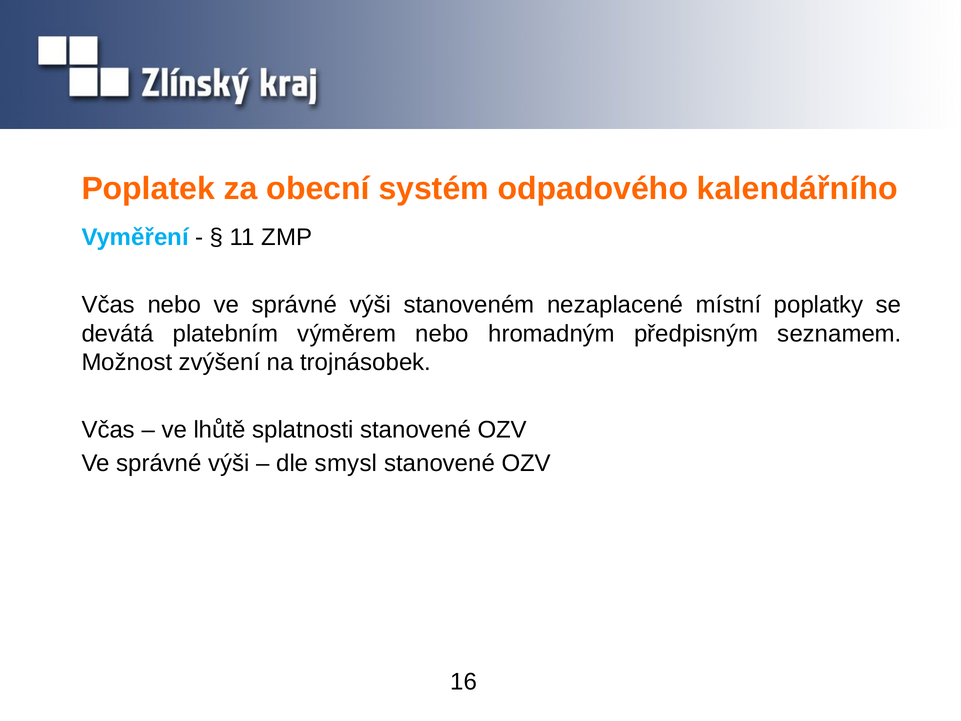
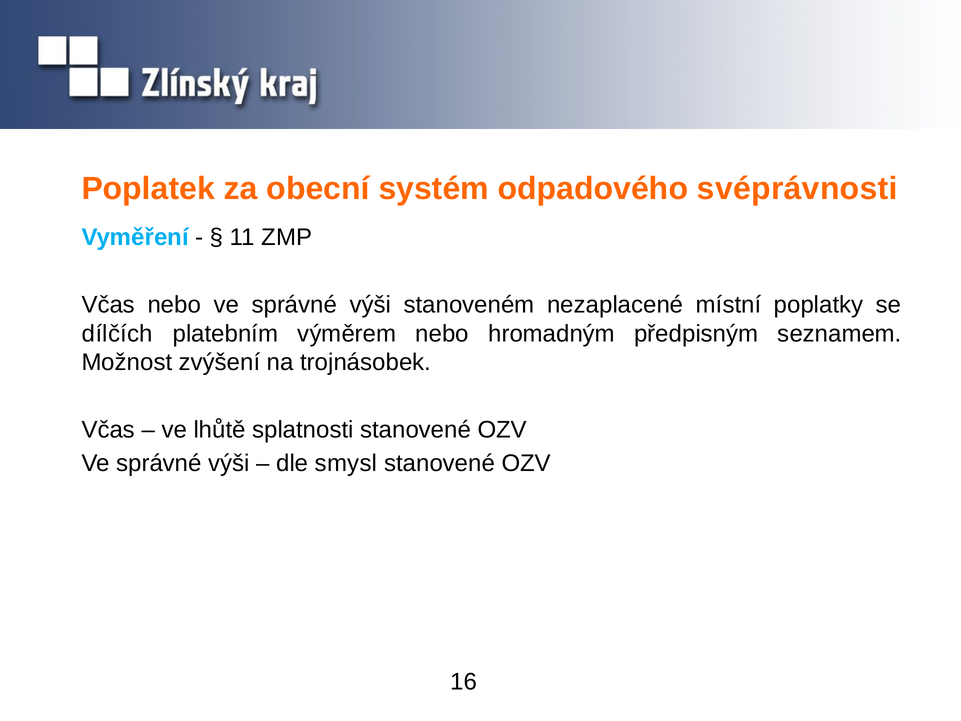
kalendářního: kalendářního -> svéprávnosti (797, 189)
devátá: devátá -> dílčích (117, 334)
